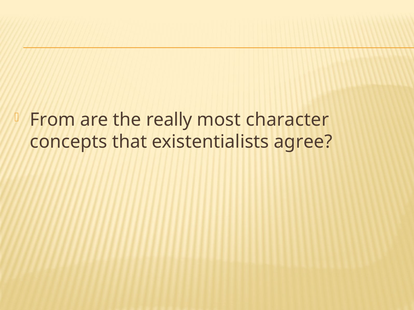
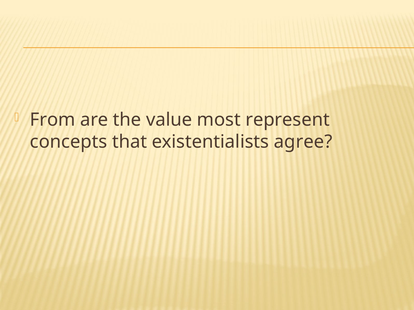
really: really -> value (169, 120)
character: character -> represent (288, 120)
